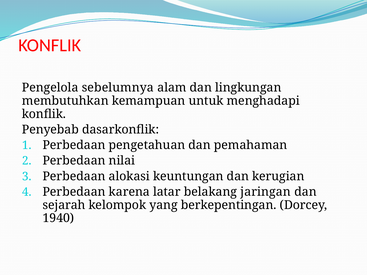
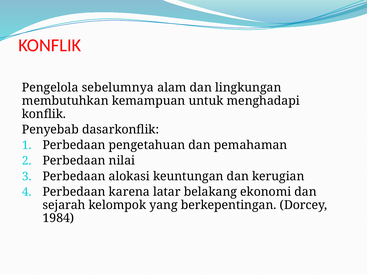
jaringan: jaringan -> ekonomi (266, 192)
1940: 1940 -> 1984 (58, 218)
